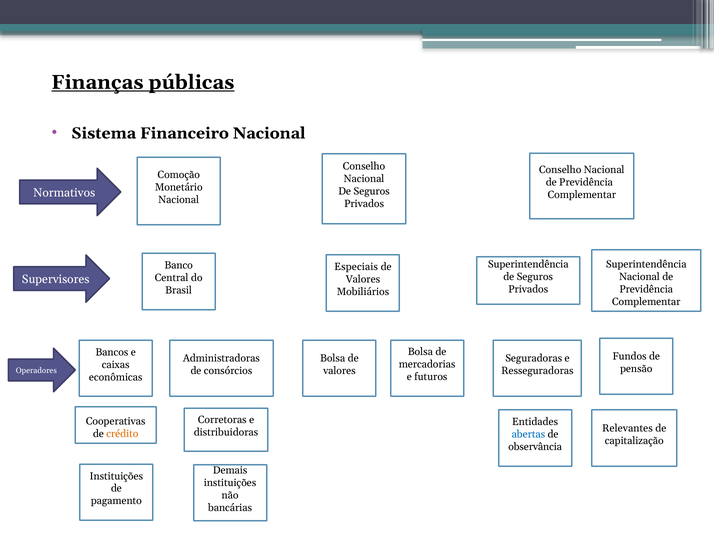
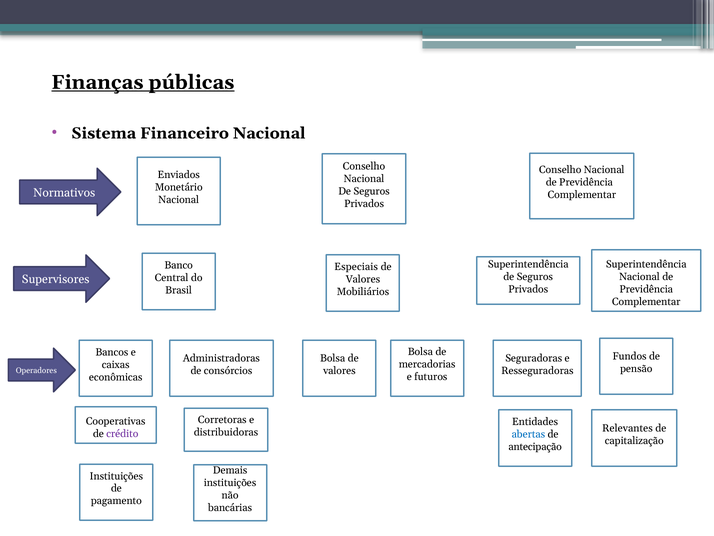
Comoção: Comoção -> Enviados (179, 175)
crédito colour: orange -> purple (122, 433)
observância: observância -> antecipação (535, 446)
